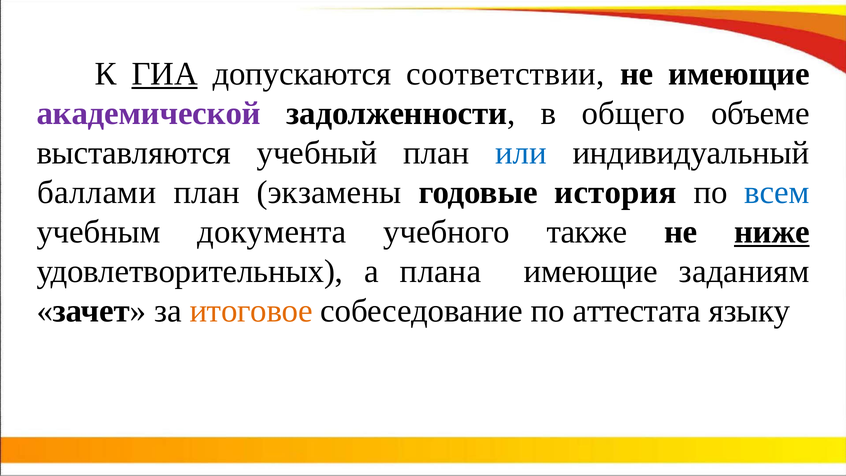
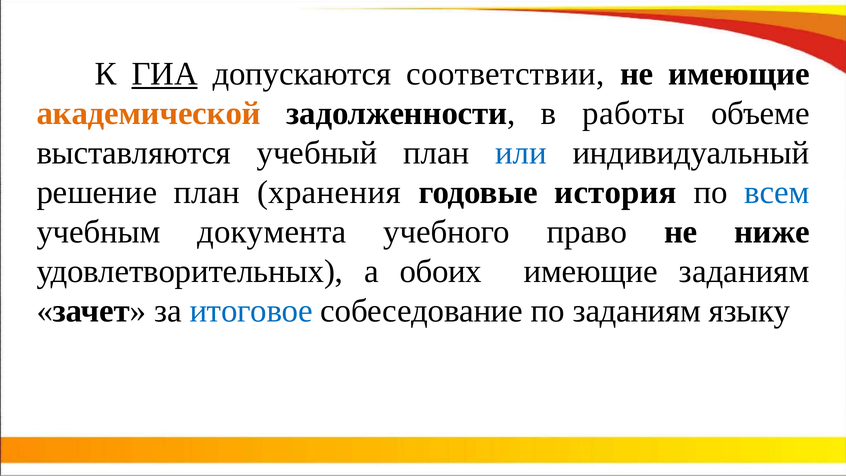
академической colour: purple -> orange (149, 113)
общего: общего -> работы (633, 113)
баллами: баллами -> решение (97, 192)
экзамены: экзамены -> хранения (329, 192)
также: также -> право (587, 232)
ниже underline: present -> none (772, 232)
плана: плана -> обоих (441, 271)
итоговое colour: orange -> blue (251, 311)
по аттестата: аттестата -> заданиям (637, 311)
